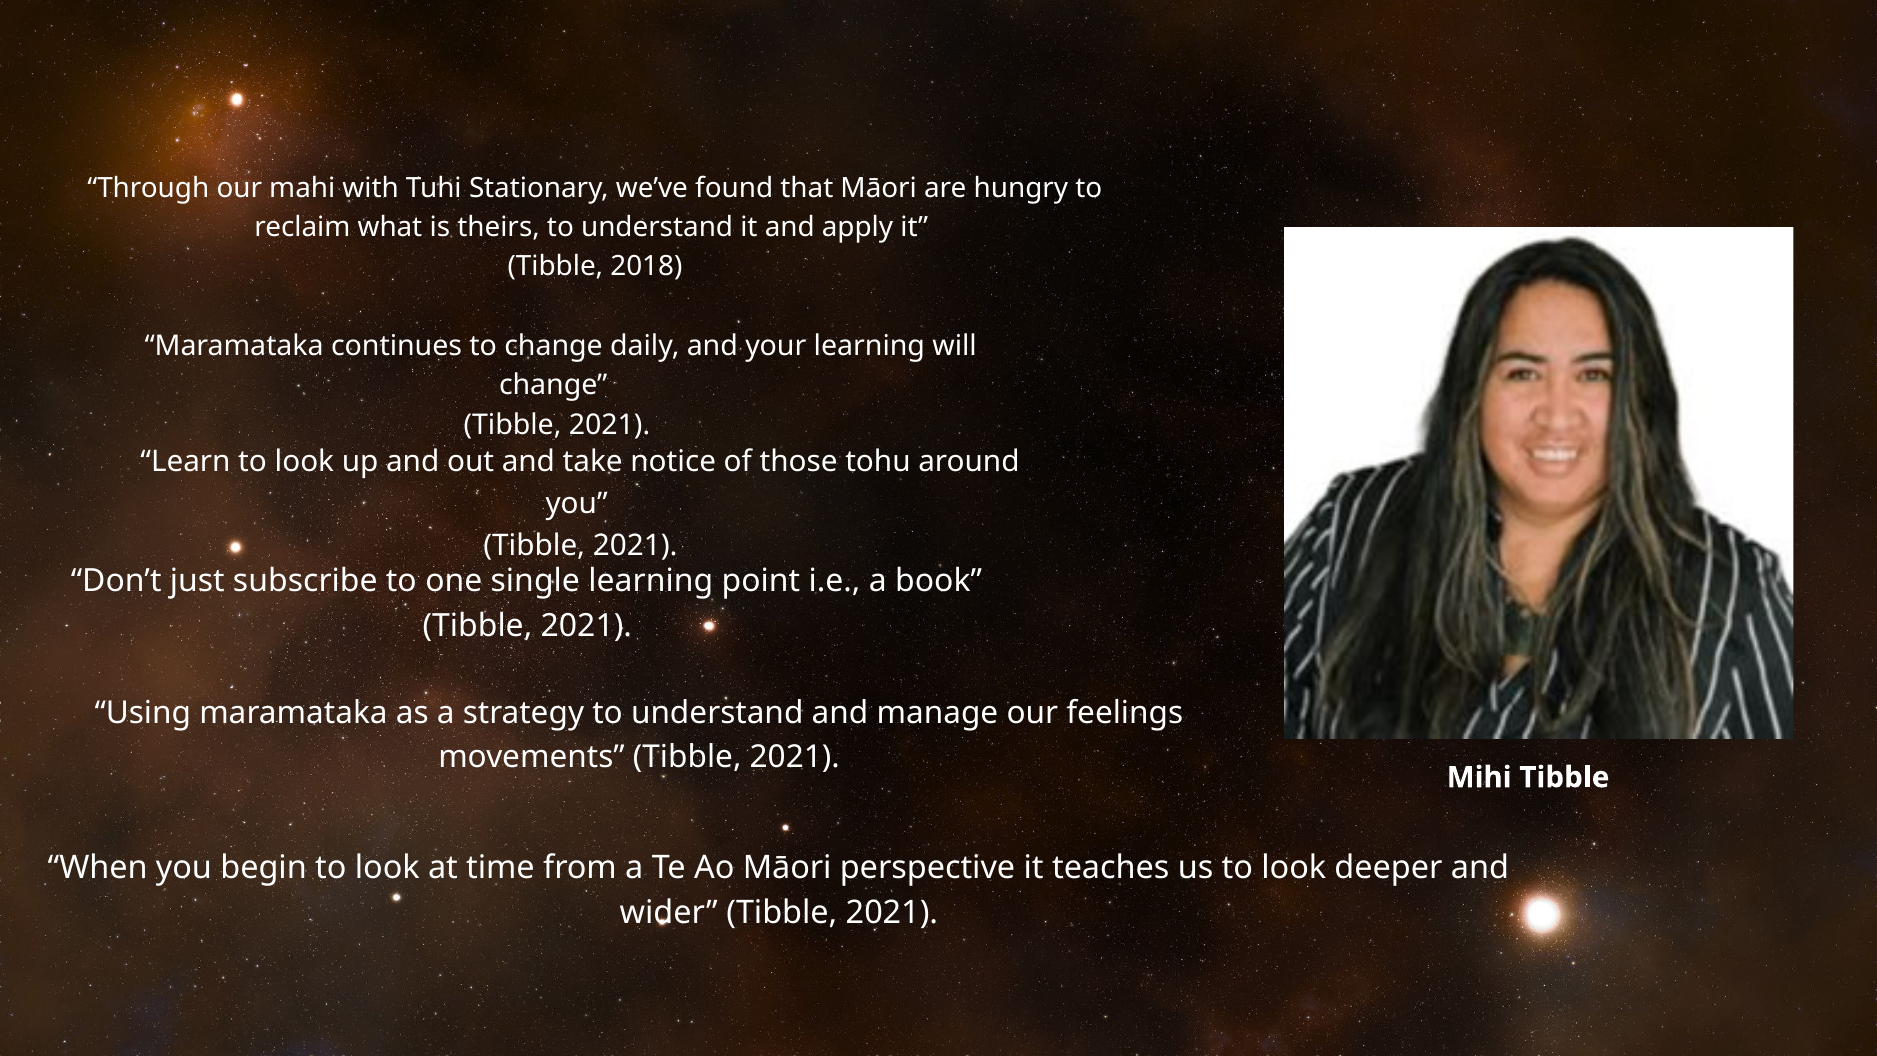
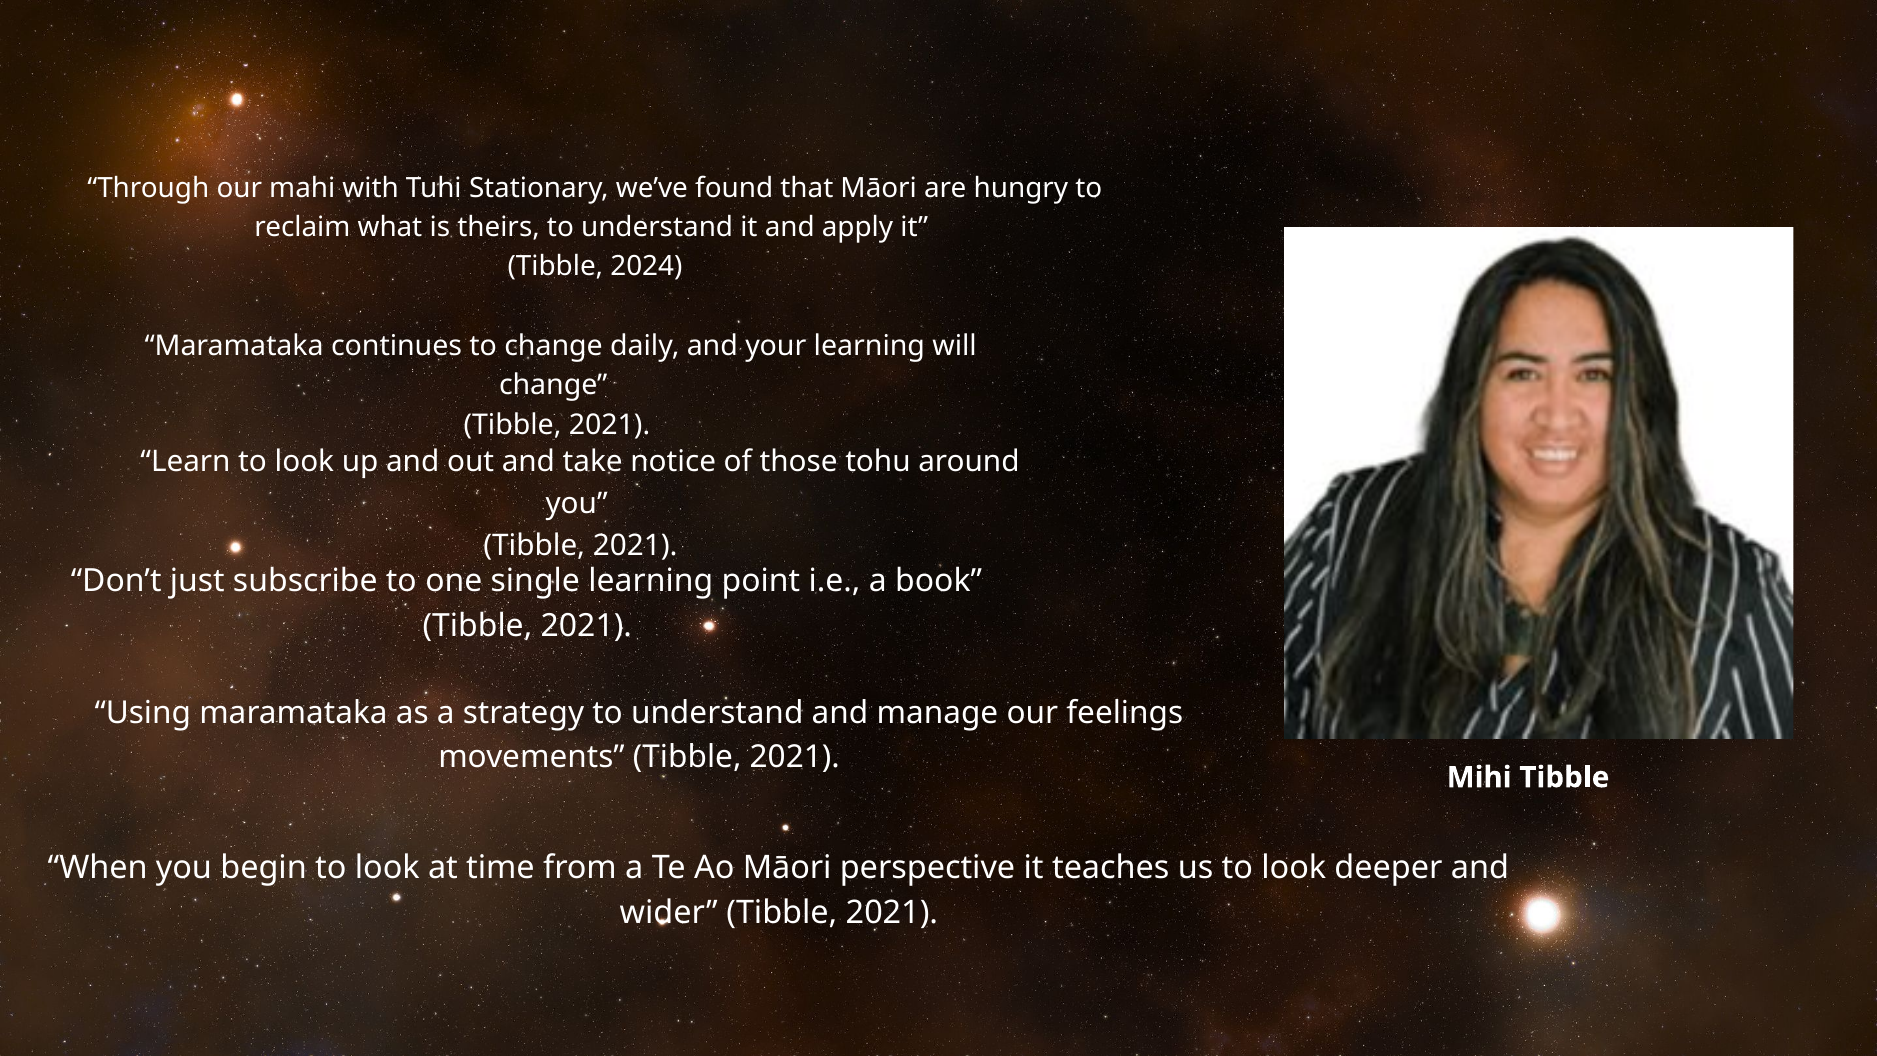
2018: 2018 -> 2024 (646, 266)
